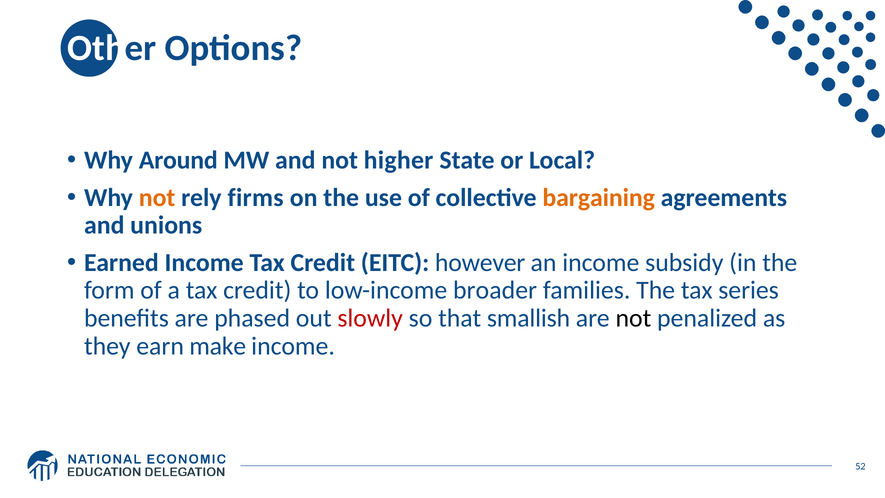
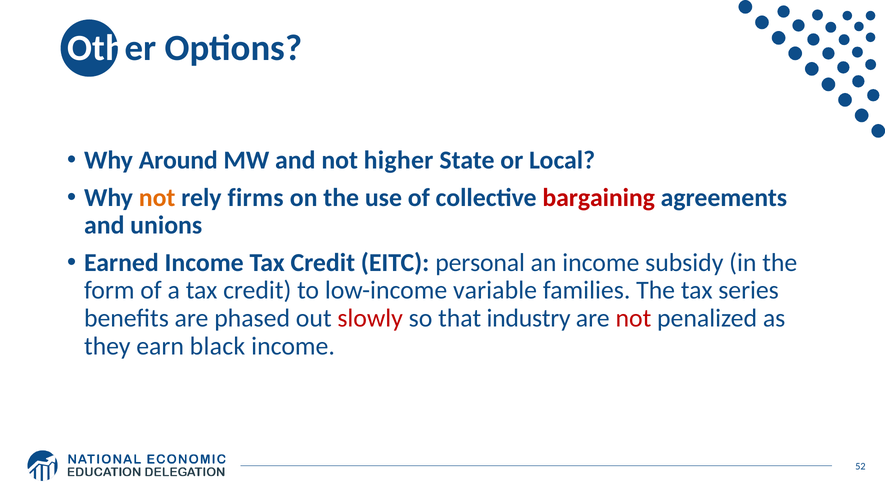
bargaining colour: orange -> red (599, 197)
however: however -> personal (480, 262)
broader: broader -> variable (495, 290)
smallish: smallish -> industry (529, 318)
not colour: black -> red (633, 318)
make: make -> black (217, 346)
